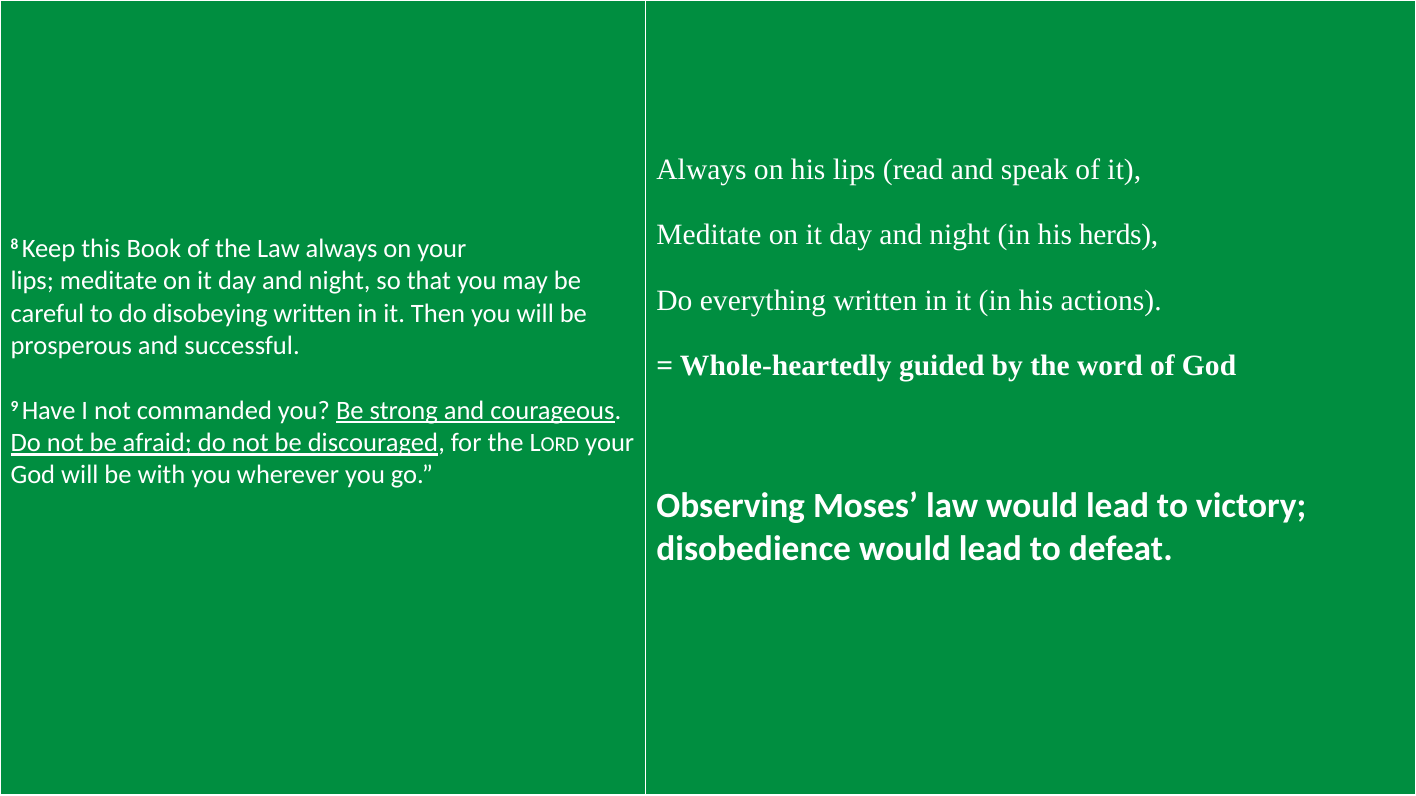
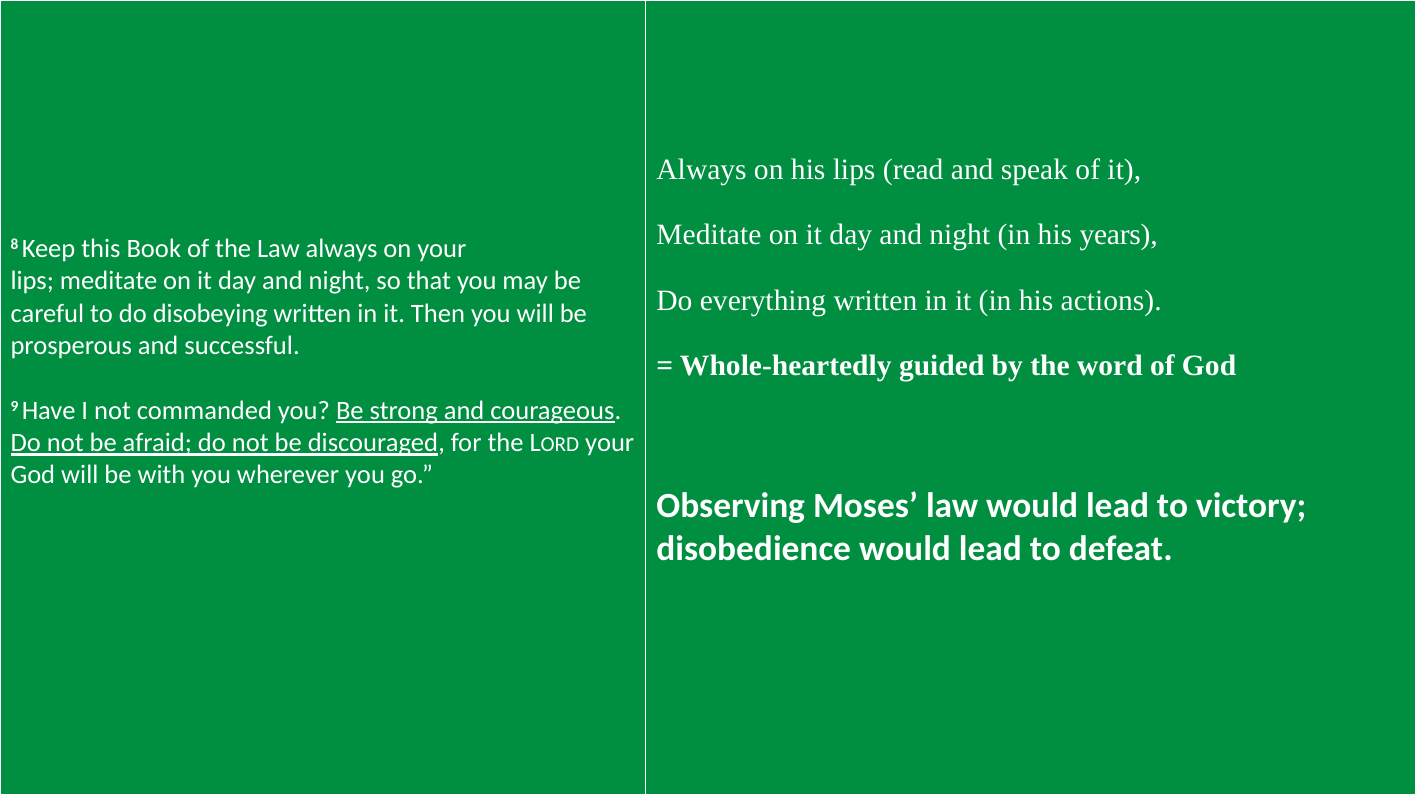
herds: herds -> years (1119, 235)
